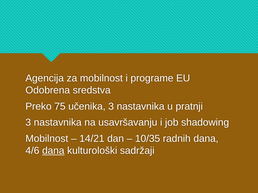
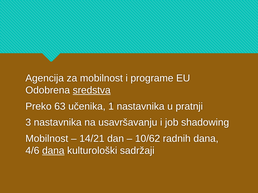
sredstva underline: none -> present (92, 90)
75: 75 -> 63 (60, 107)
učenika 3: 3 -> 1 (111, 107)
10/35: 10/35 -> 10/62 (148, 139)
